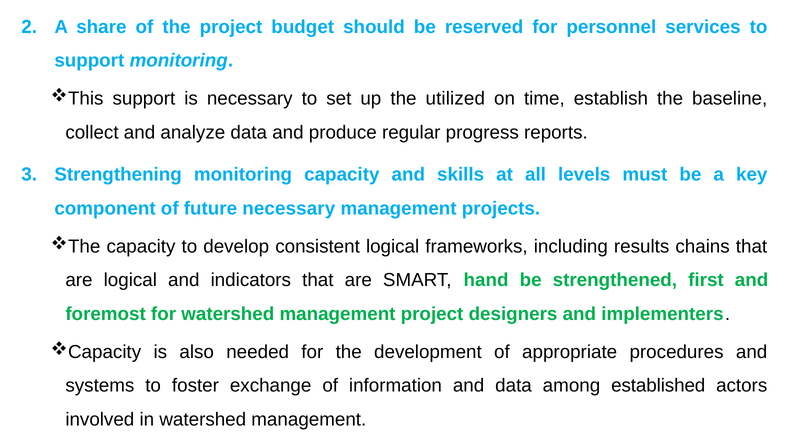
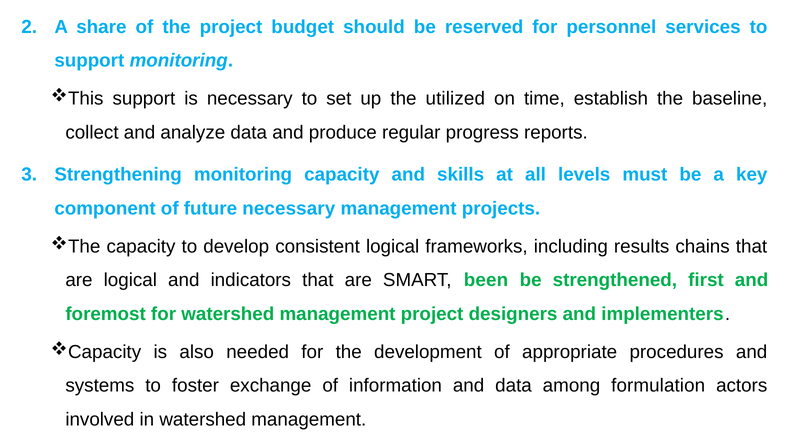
hand: hand -> been (486, 280)
established: established -> formulation (658, 385)
